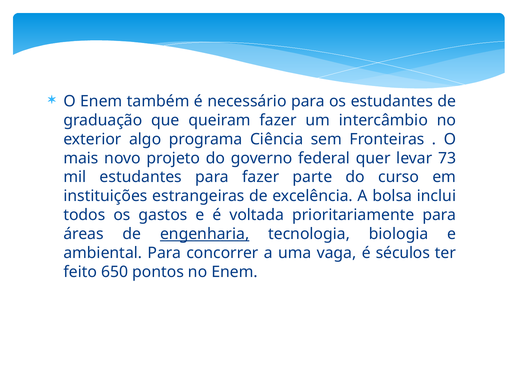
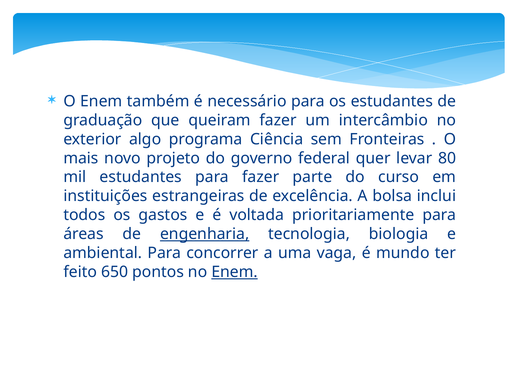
73: 73 -> 80 (447, 158)
séculos: séculos -> mundo (403, 253)
Enem underline: none -> present (235, 272)
